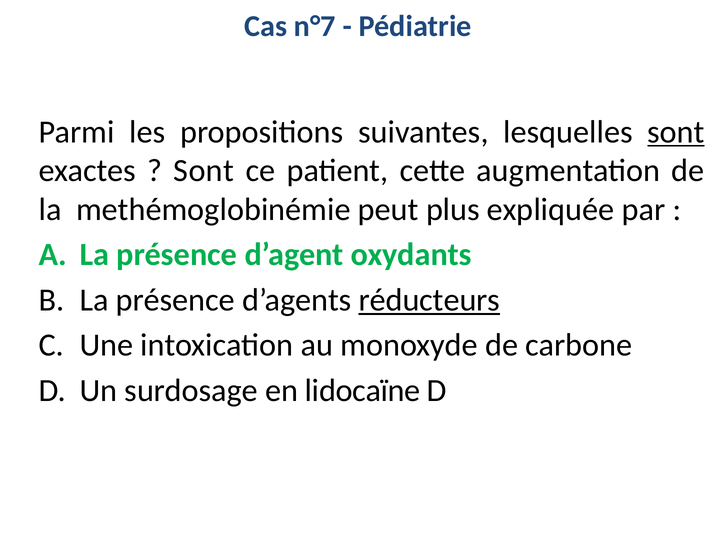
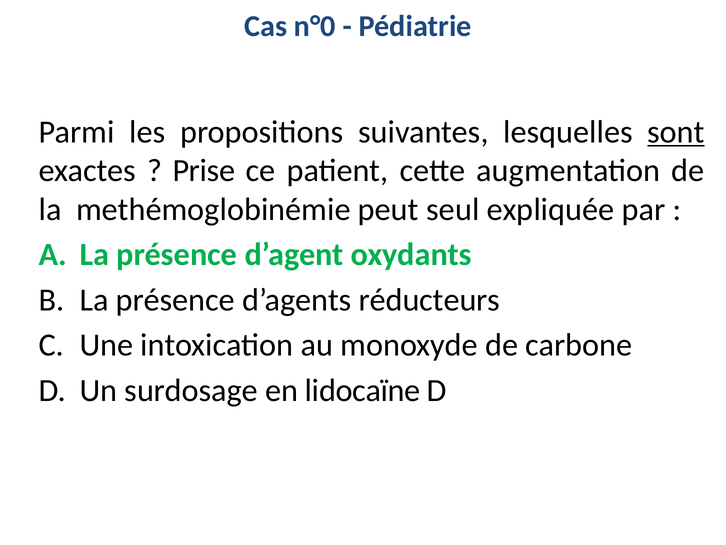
n°7: n°7 -> n°0 (315, 26)
Sont: Sont -> Prise (204, 170)
plus: plus -> seul (453, 209)
réducteurs underline: present -> none (429, 300)
